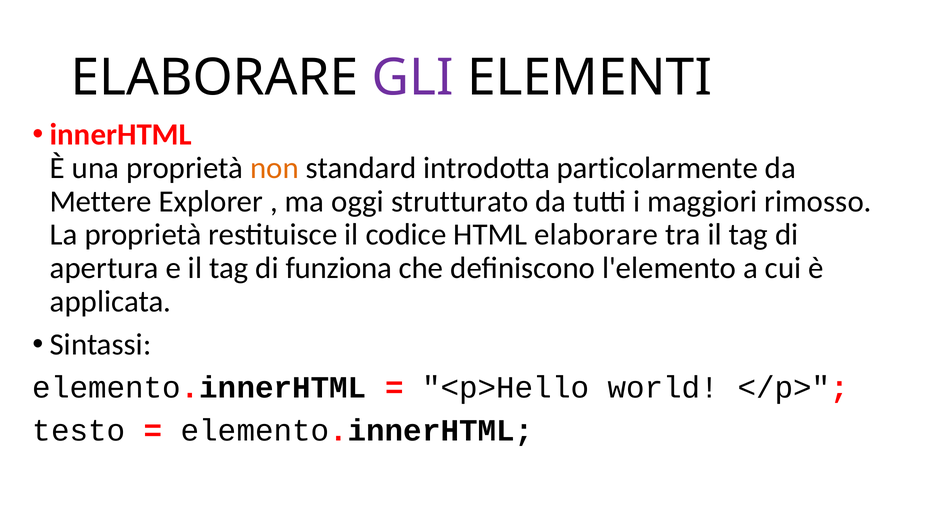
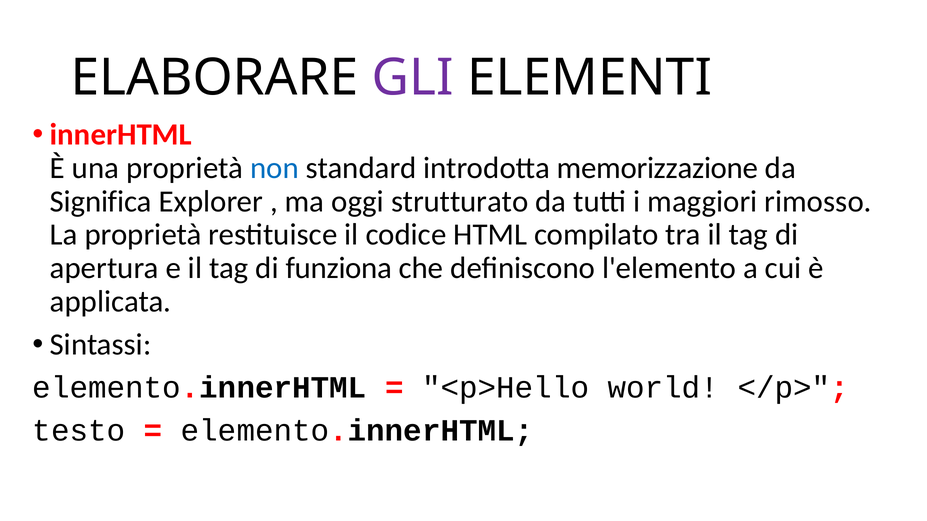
non colour: orange -> blue (274, 168)
particolarmente: particolarmente -> memorizzazione (658, 168)
Mettere: Mettere -> Significa (101, 201)
HTML elaborare: elaborare -> compilato (596, 235)
